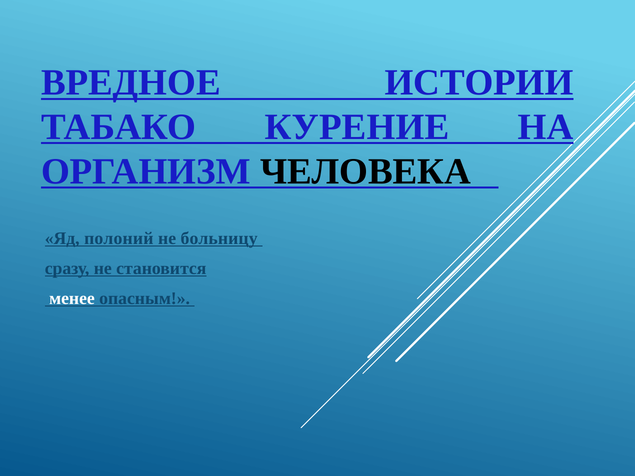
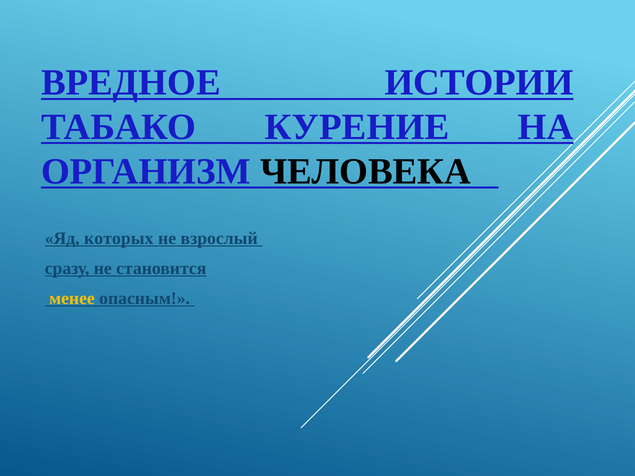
полоний: полоний -> которых (119, 239)
больницу: больницу -> взрослый (219, 239)
менее colour: white -> yellow (72, 299)
